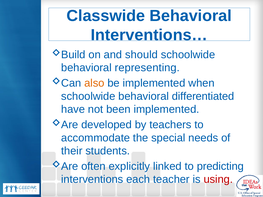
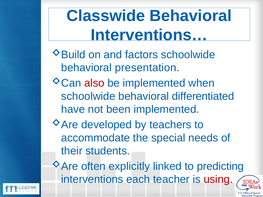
should: should -> factors (142, 55)
representing: representing -> presentation (147, 68)
also colour: orange -> red (94, 83)
